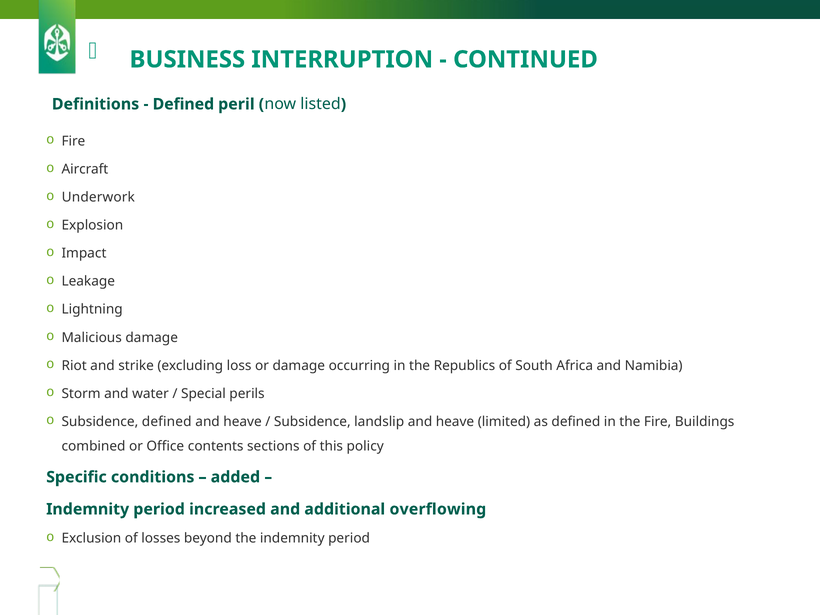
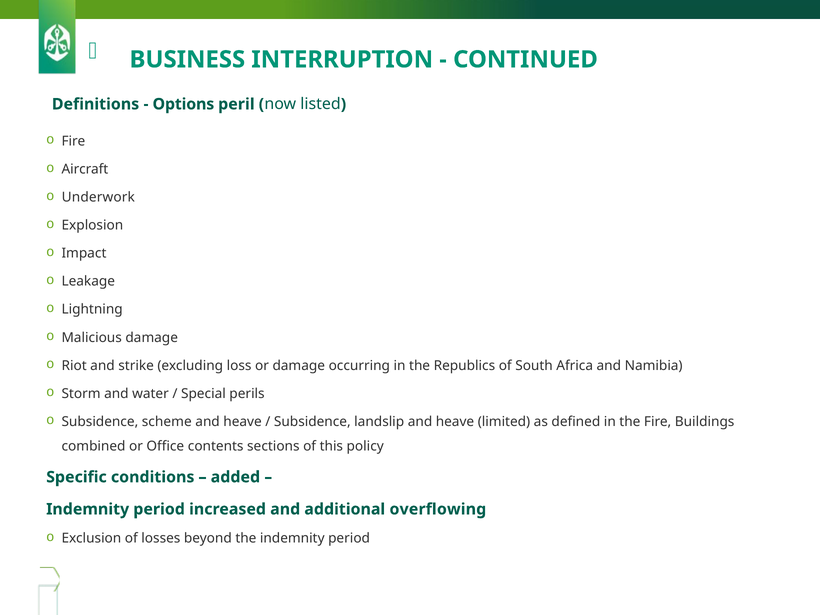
Defined: Defined -> Options (183, 104)
Subsidence defined: defined -> scheme (167, 422)
